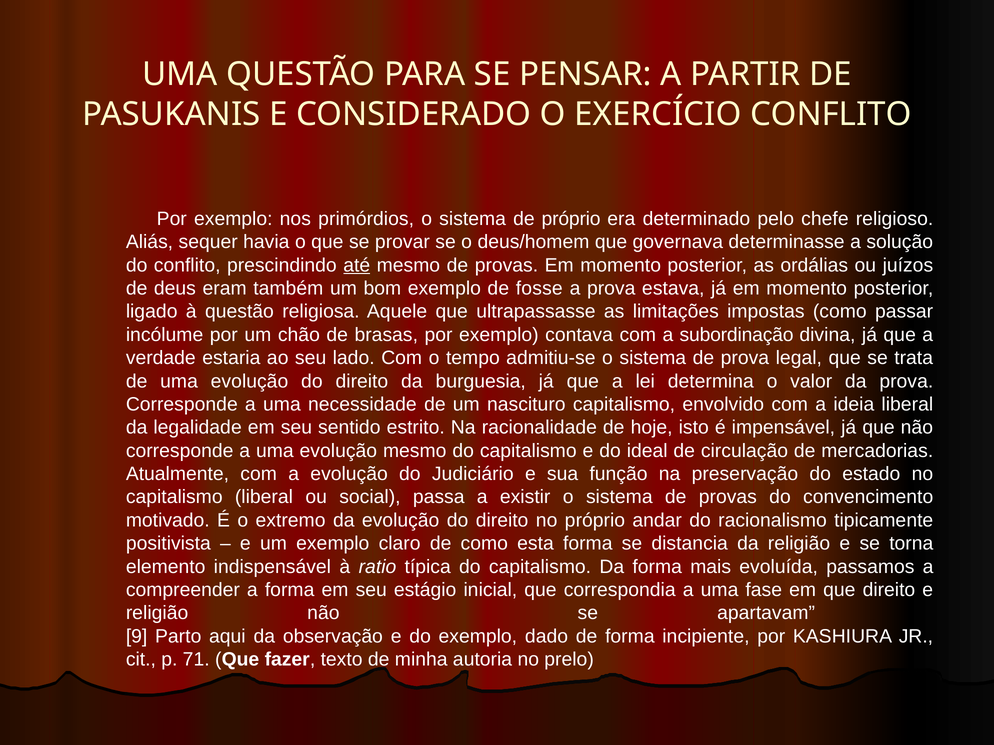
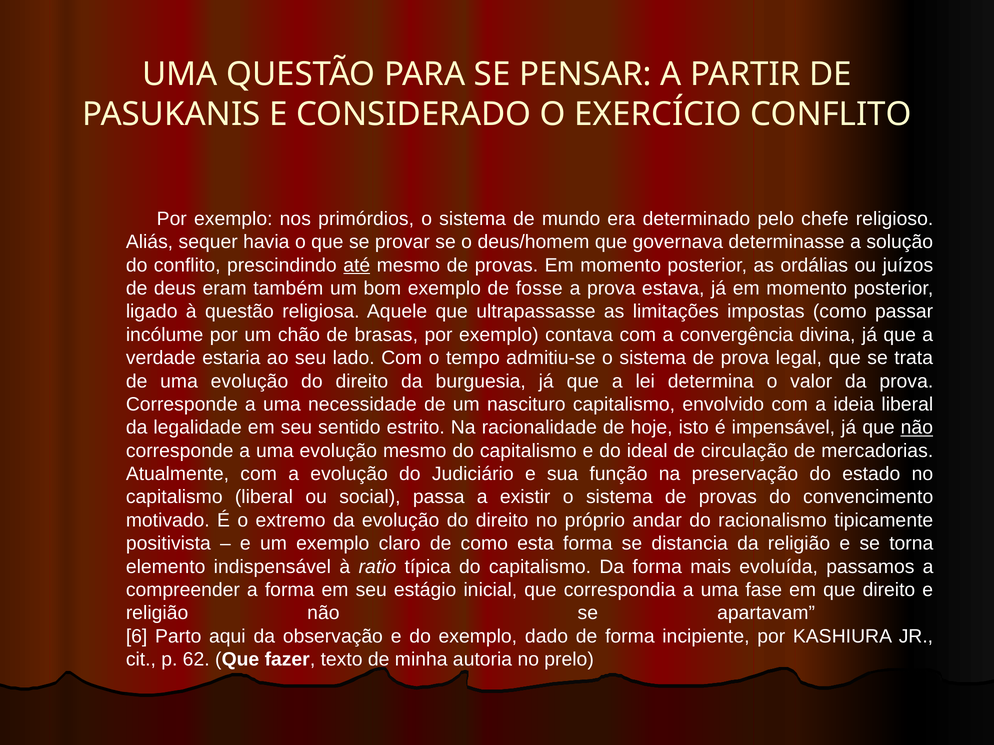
de próprio: próprio -> mundo (571, 219)
subordinação: subordinação -> convergência (737, 335)
não underline: none -> present (917, 428)
9: 9 -> 6 (137, 637)
71: 71 -> 62 (196, 660)
